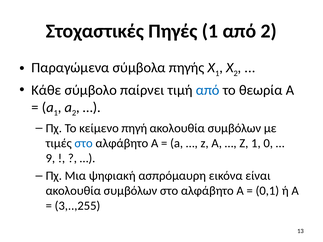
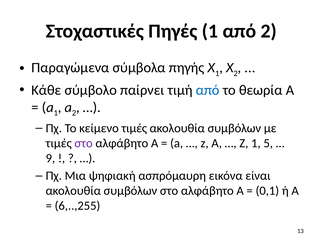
κείμενο πηγή: πηγή -> τιμές (134, 128)
στο colour: blue -> purple (84, 143)
0: 0 -> 5 (268, 143)
3,..,255: 3,..,255 -> 6,..,255 (77, 206)
